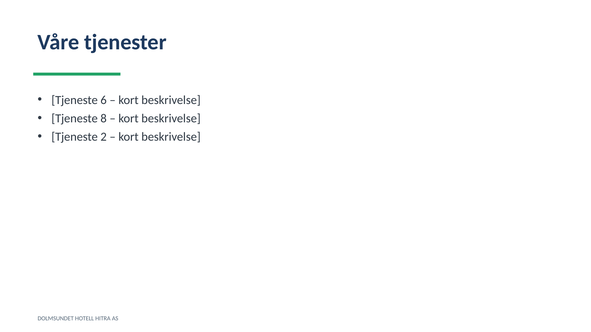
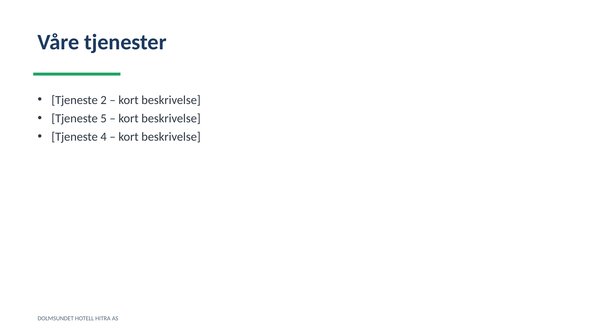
6: 6 -> 2 (104, 100)
8: 8 -> 5 (104, 119)
2: 2 -> 4 (104, 137)
